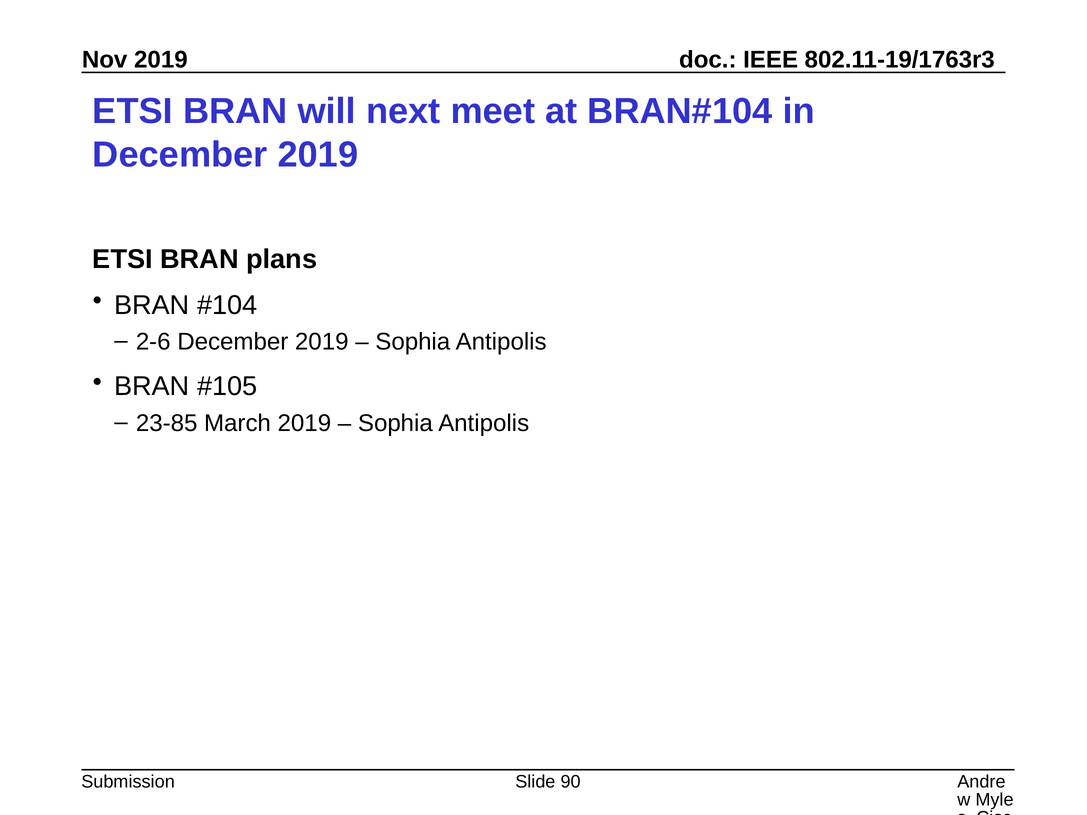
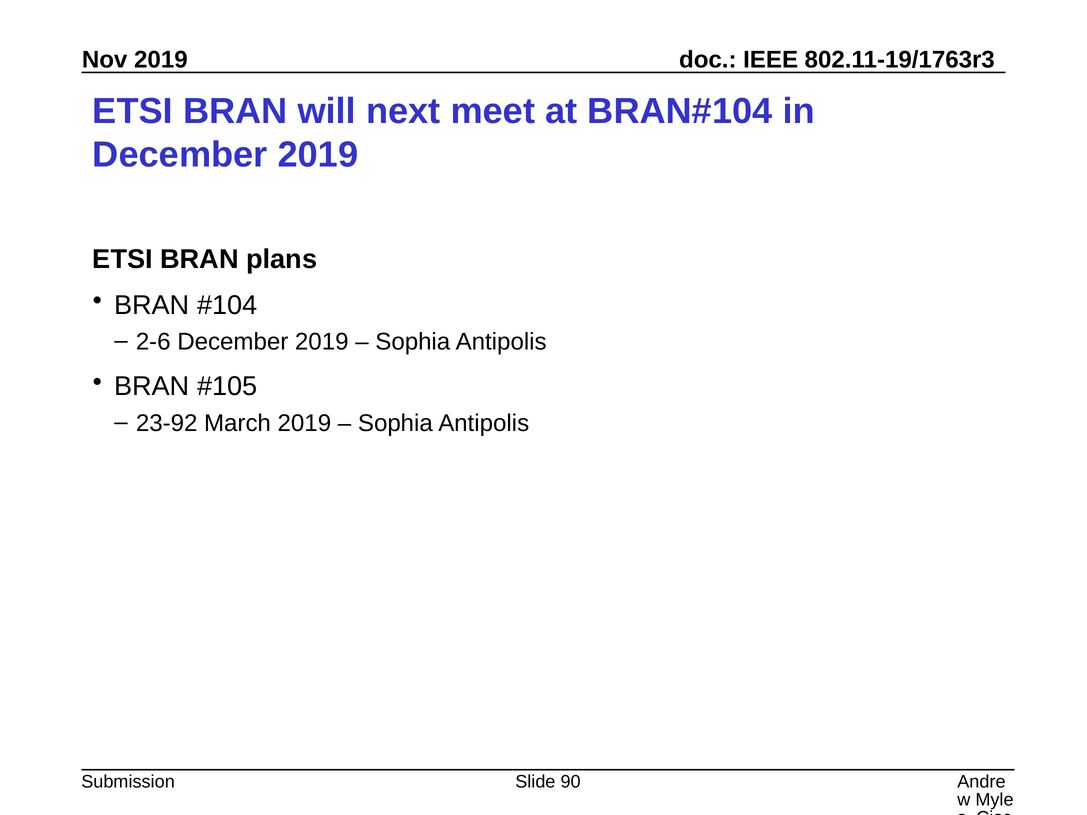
23-85: 23-85 -> 23-92 (167, 423)
